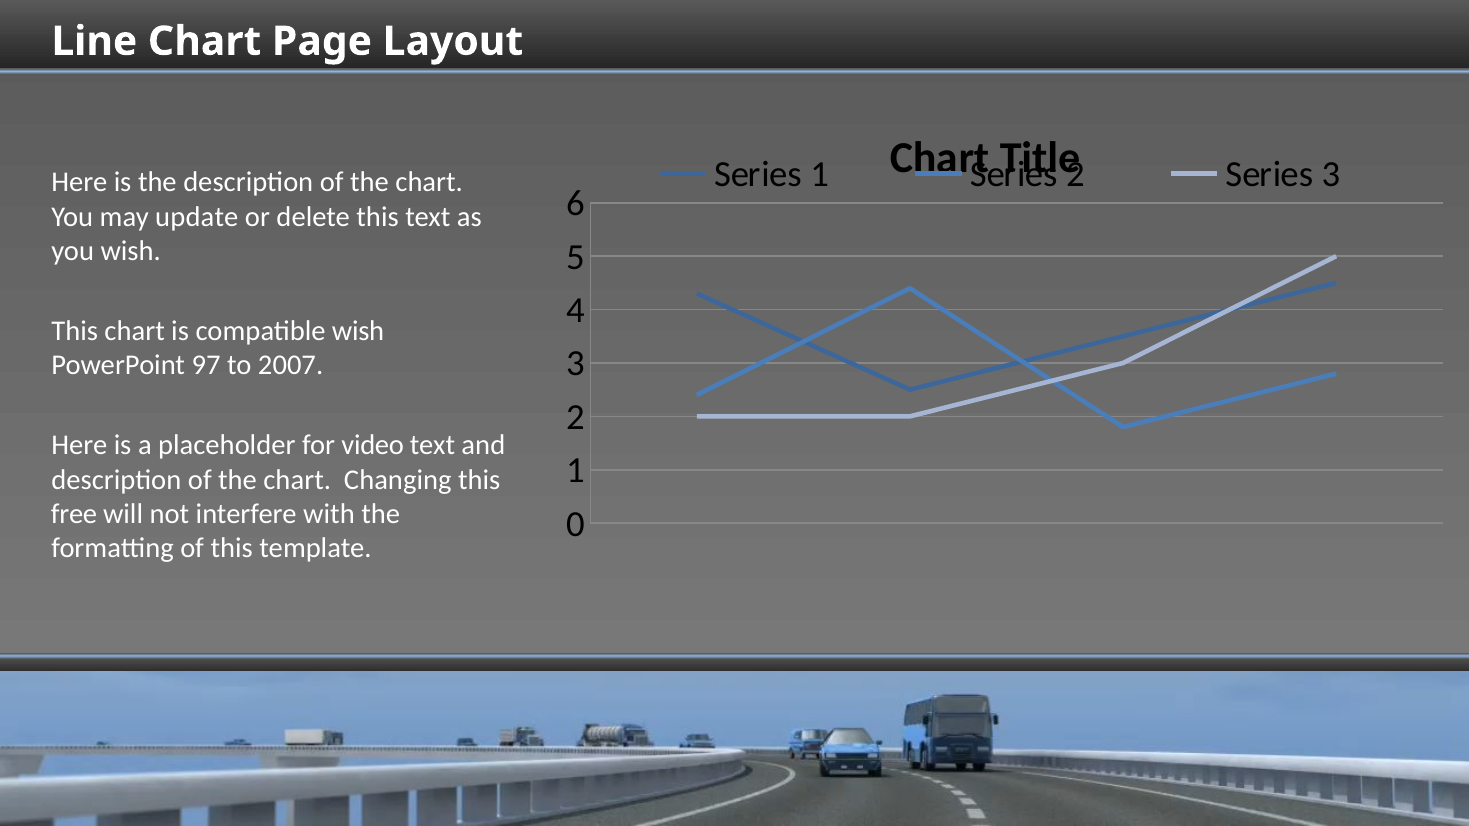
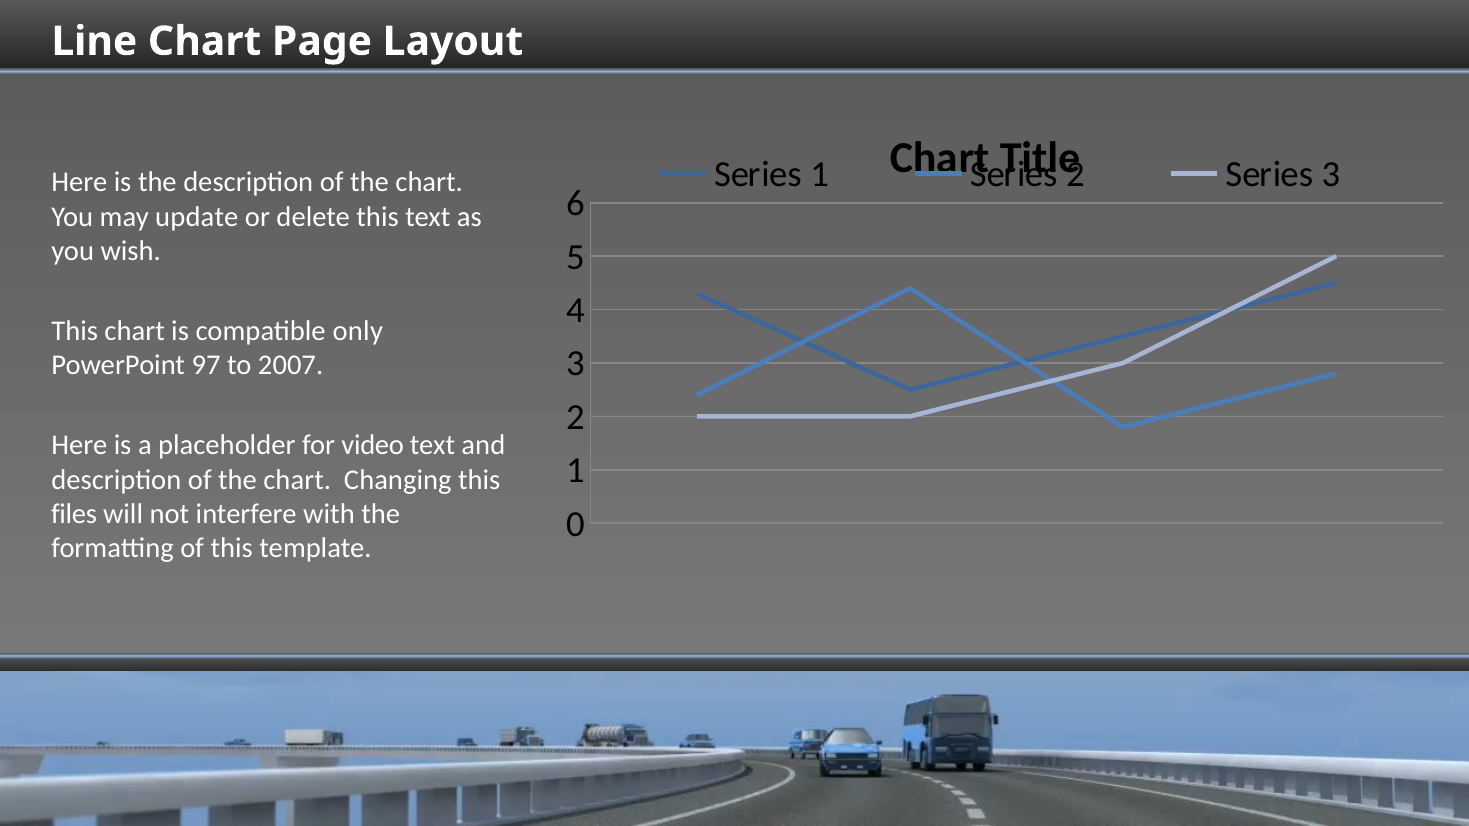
compatible wish: wish -> only (358, 331)
free: free -> files (74, 514)
